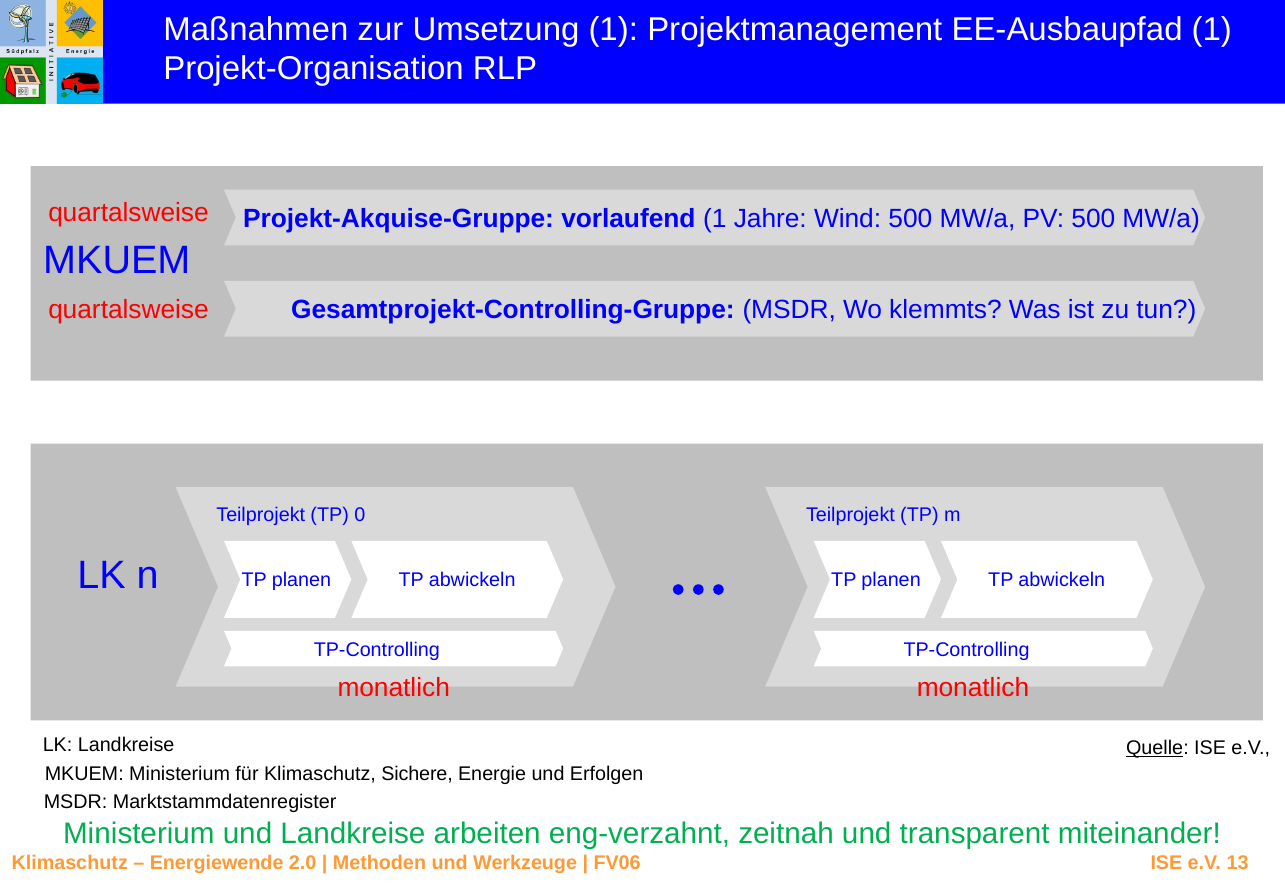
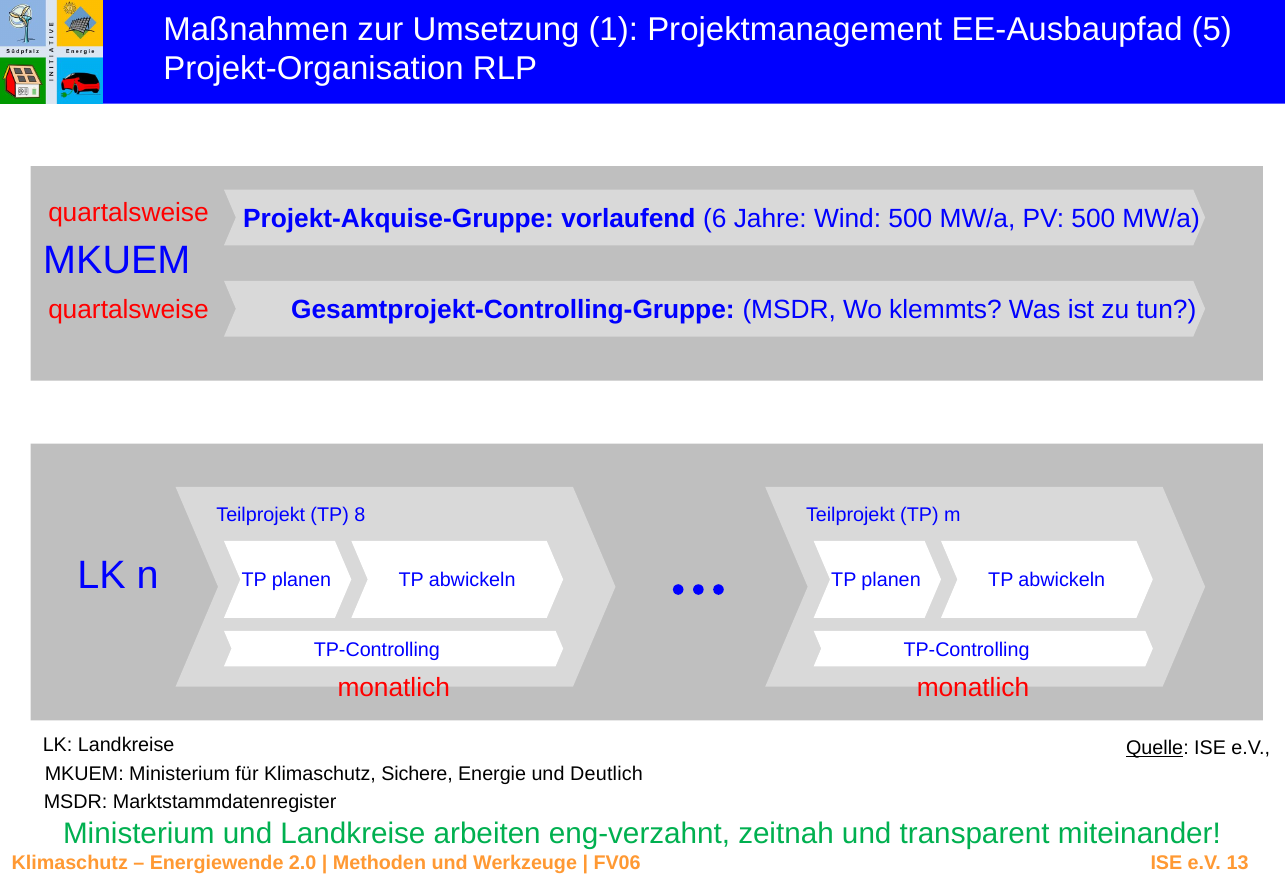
EE-Ausbaupfad 1: 1 -> 5 (1212, 29)
vorlaufend 1: 1 -> 6 (715, 219)
0: 0 -> 8 (360, 514)
Erfolgen: Erfolgen -> Deutlich (607, 773)
